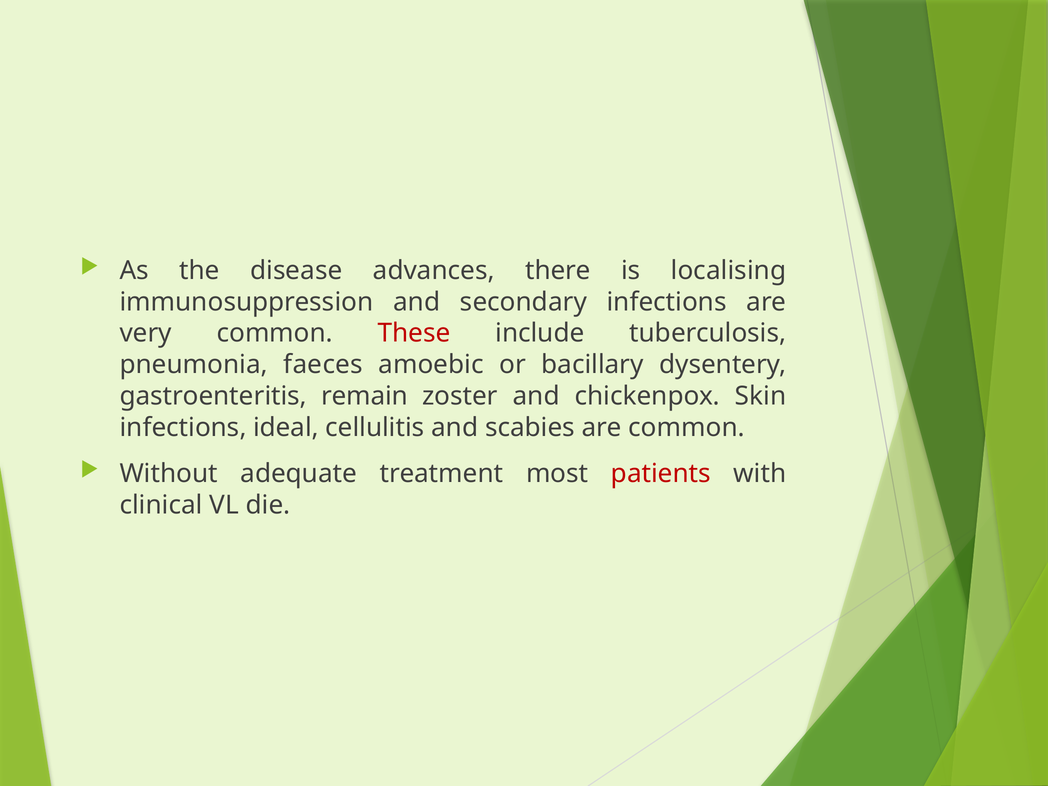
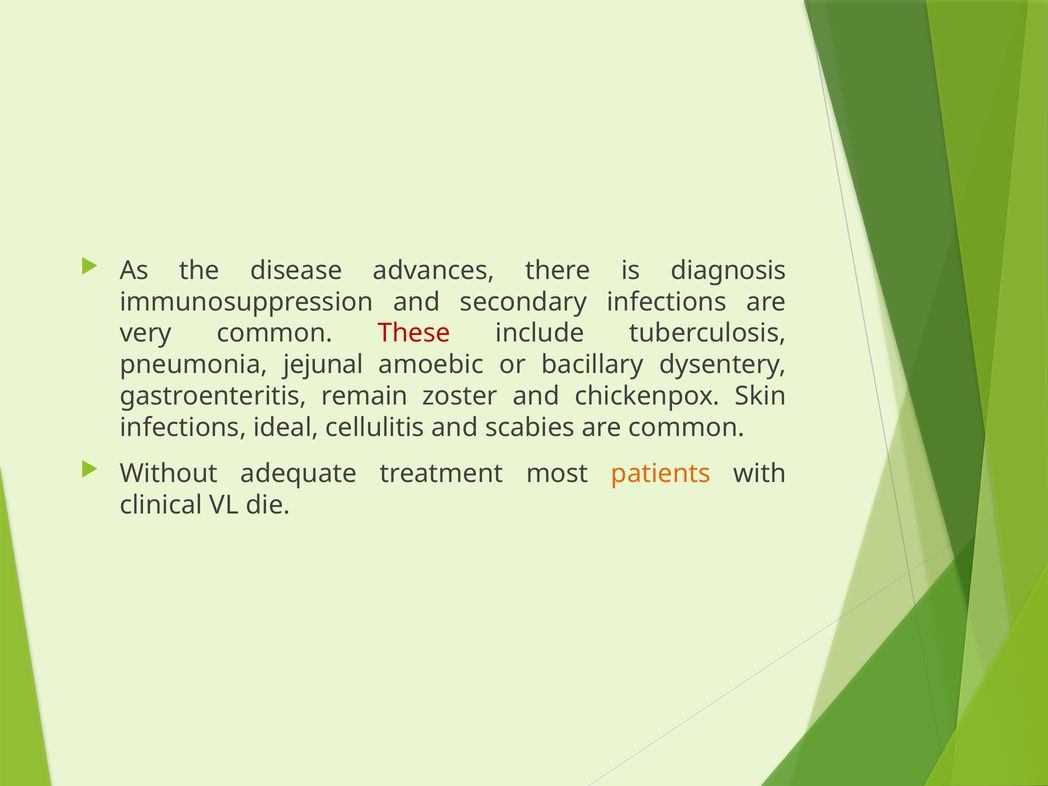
localising: localising -> diagnosis (729, 270)
faeces: faeces -> jejunal (323, 365)
patients colour: red -> orange (661, 474)
